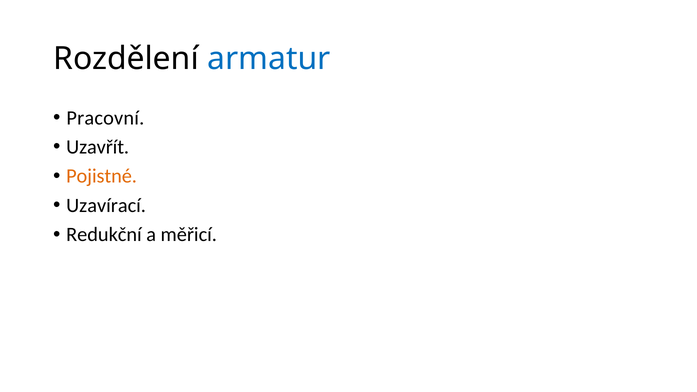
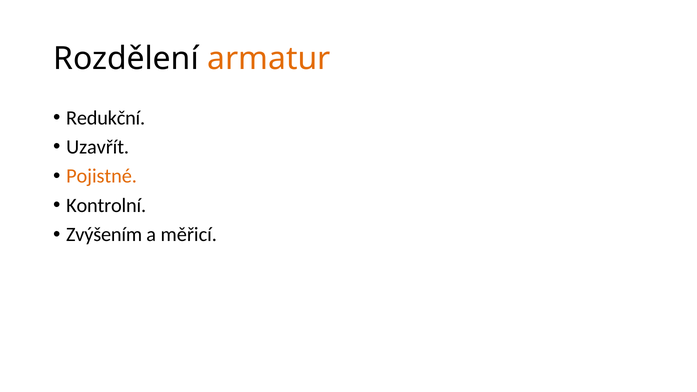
armatur colour: blue -> orange (269, 59)
Pracovní: Pracovní -> Redukční (106, 118)
Uzavírací: Uzavírací -> Kontrolní (106, 206)
Redukční: Redukční -> Zvýšením (104, 235)
